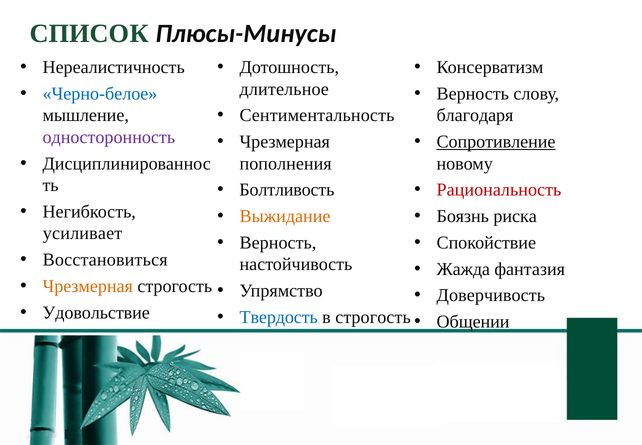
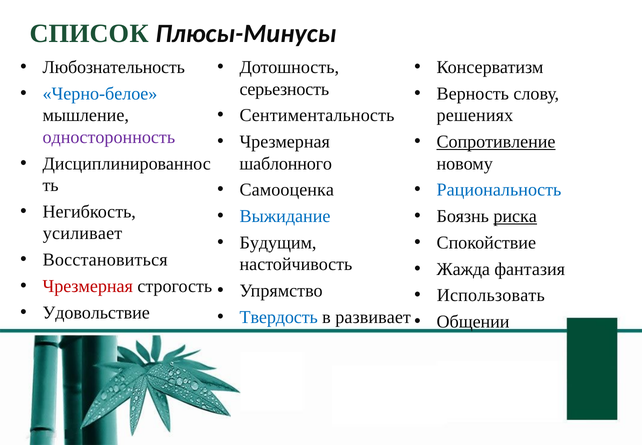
Нереалистичность: Нереалистичность -> Любознательность (114, 67)
длительное: длительное -> серьезность (284, 89)
благодаря: благодаря -> решениях (475, 115)
пополнения: пополнения -> шаблонного (286, 163)
Болтливость: Болтливость -> Самооценка (287, 190)
Рациональность colour: red -> blue (499, 190)
Выжидание colour: orange -> blue (285, 216)
риска underline: none -> present (515, 216)
Верность: Верность -> Будущим (278, 242)
Чрезмерная colour: orange -> red (88, 286)
Доверчивость: Доверчивость -> Использовать (491, 295)
в строгость: строгость -> развивает (373, 317)
